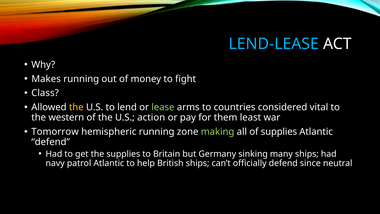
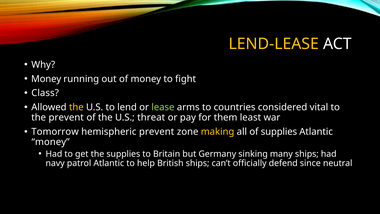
LEND-LEASE colour: light blue -> yellow (274, 44)
Makes: Makes -> Money (46, 79)
the western: western -> prevent (66, 117)
action: action -> threat (151, 117)
hemispheric running: running -> prevent (157, 132)
making colour: light green -> yellow (218, 132)
defend: defend -> money (51, 142)
